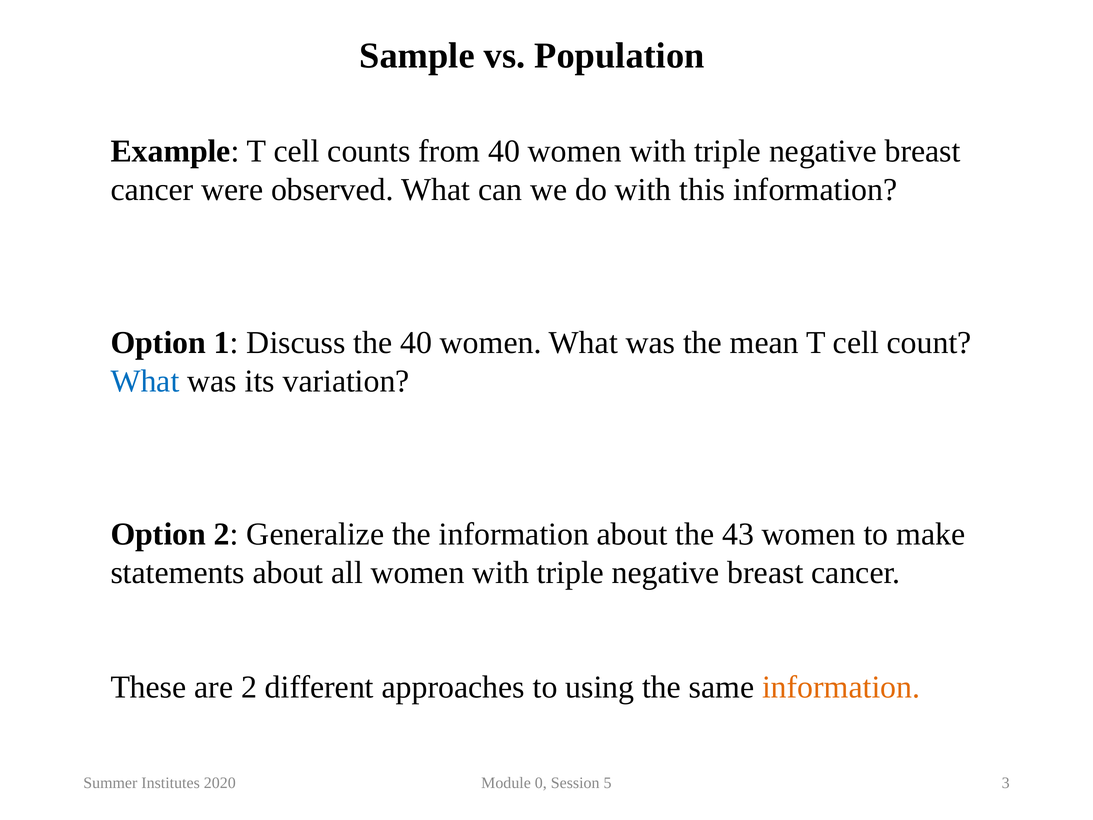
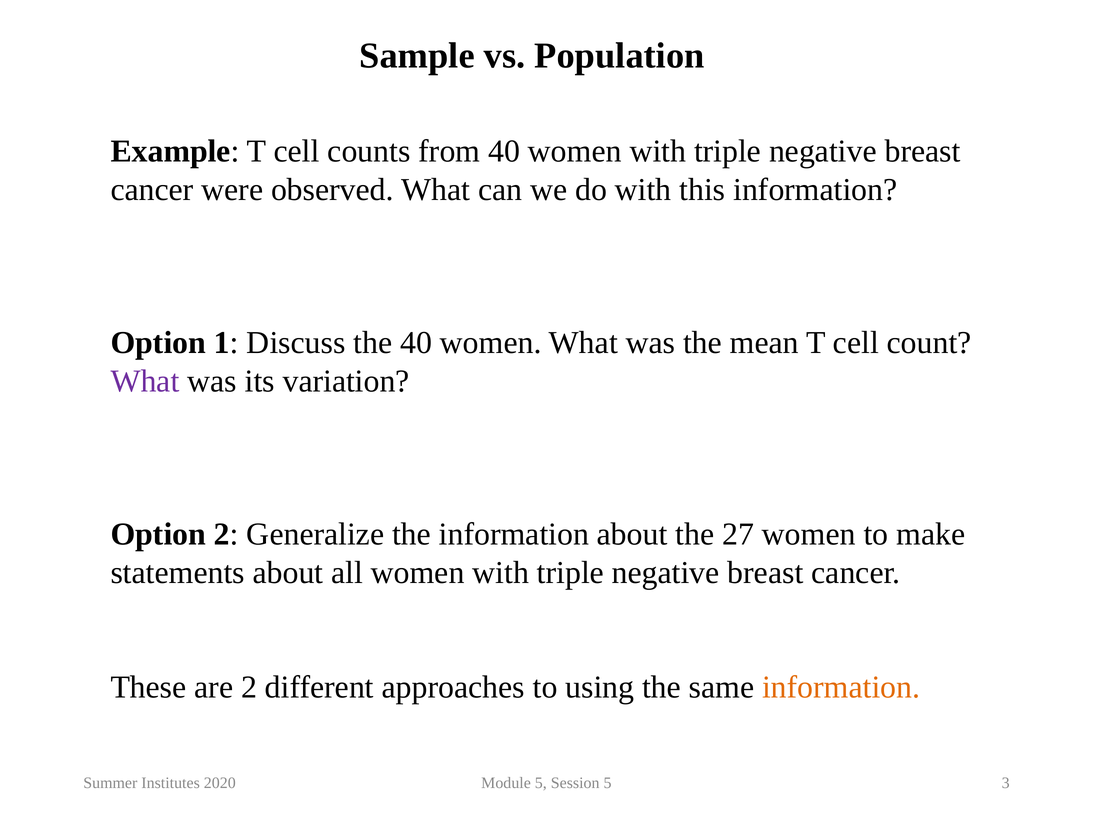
What colour: blue -> purple (145, 381)
43: 43 -> 27 (738, 534)
Module 0: 0 -> 5 (541, 783)
